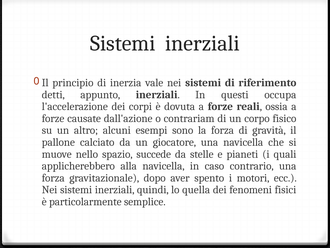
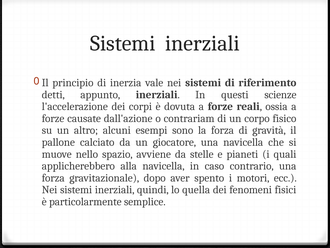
occupa: occupa -> scienze (280, 94)
succede: succede -> avviene (154, 154)
